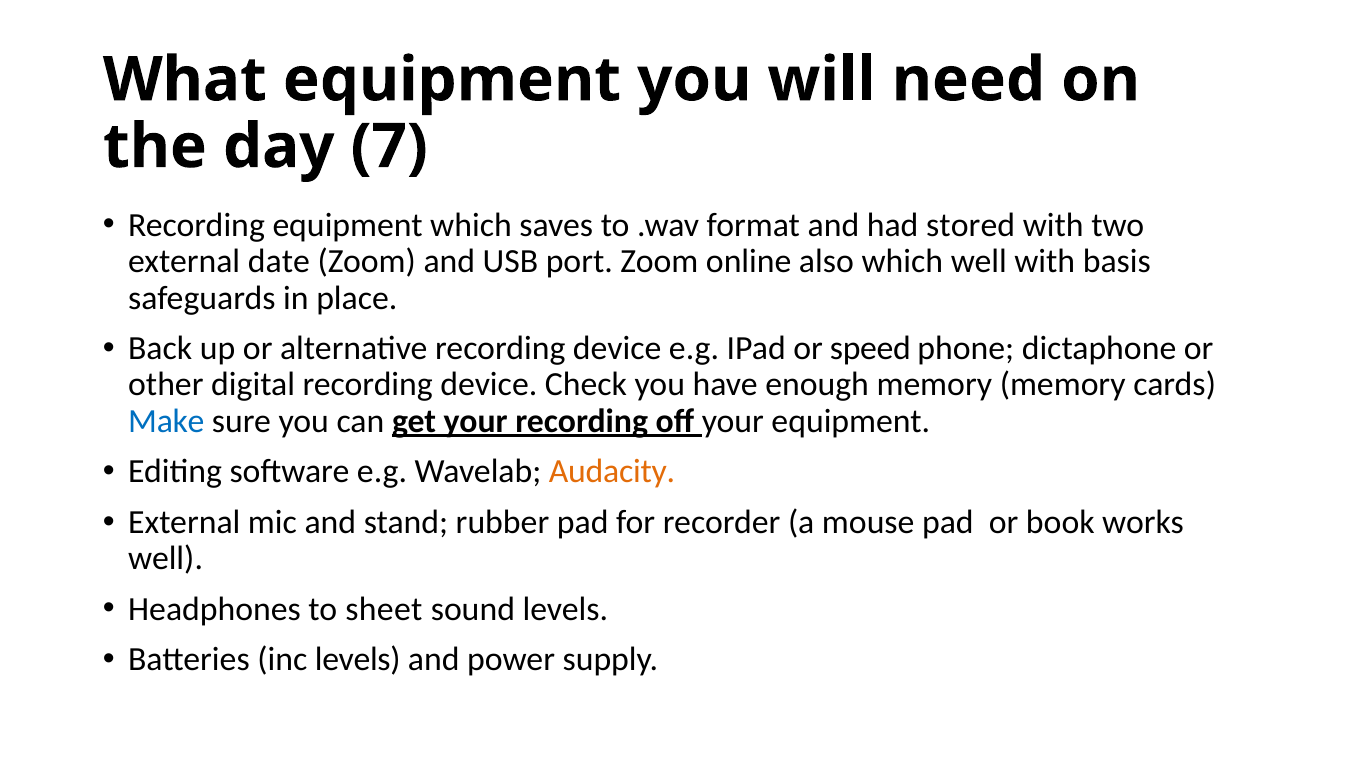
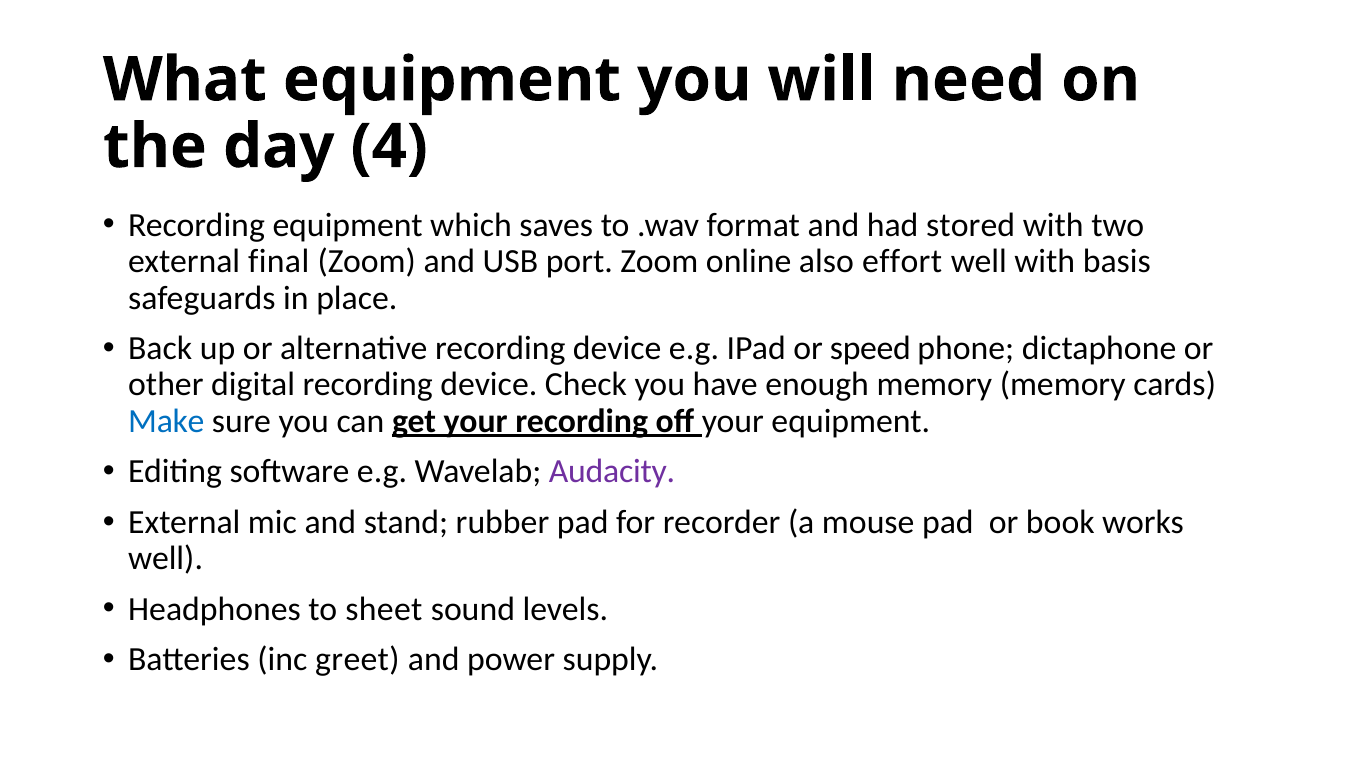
7: 7 -> 4 (389, 147)
date: date -> final (279, 262)
also which: which -> effort (902, 262)
Audacity colour: orange -> purple (612, 472)
inc levels: levels -> greet (357, 660)
